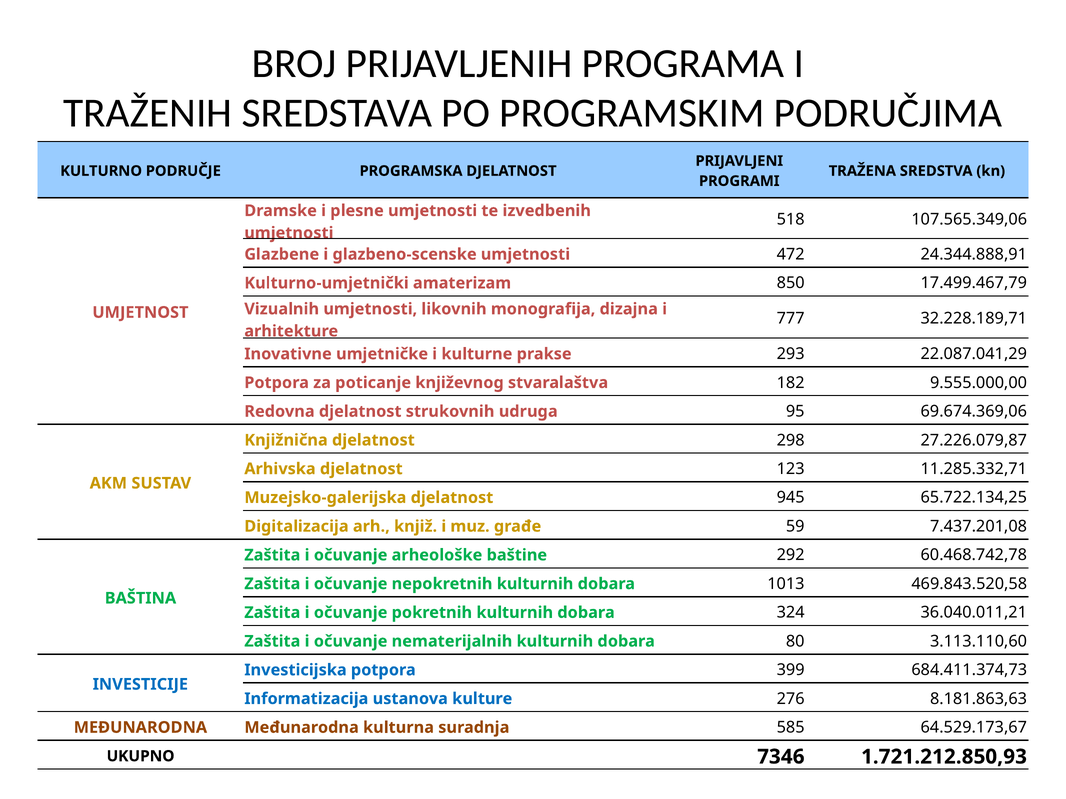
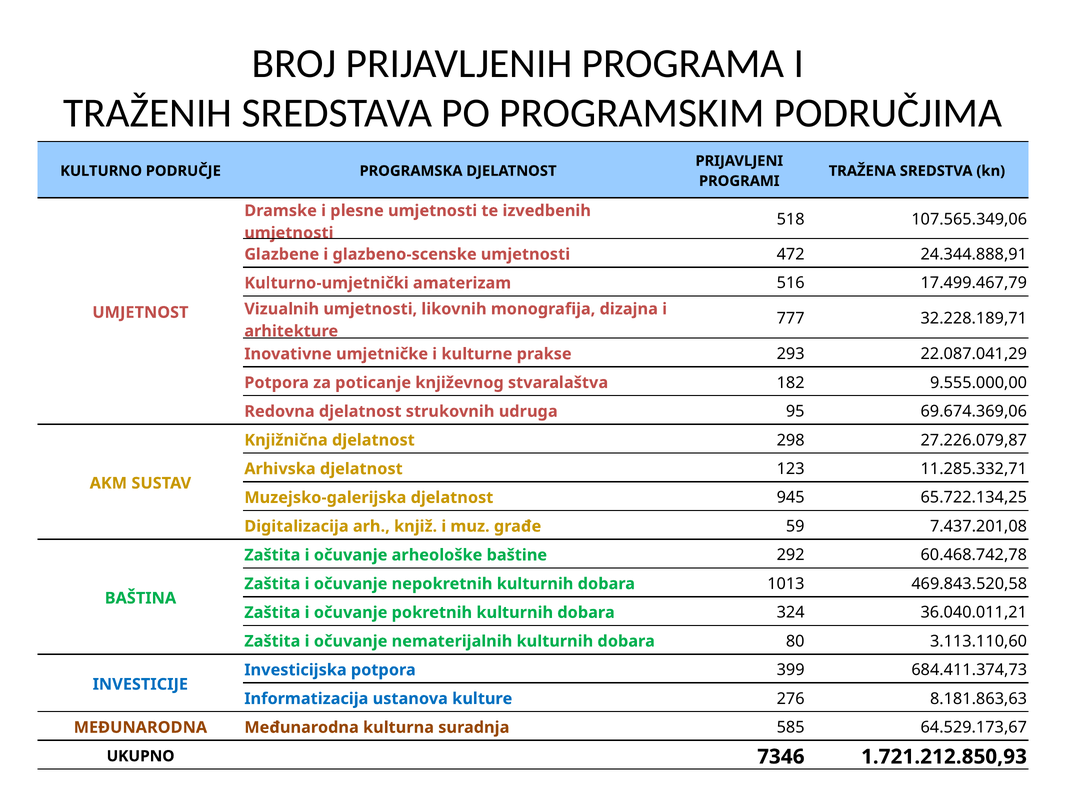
850: 850 -> 516 (791, 283)
